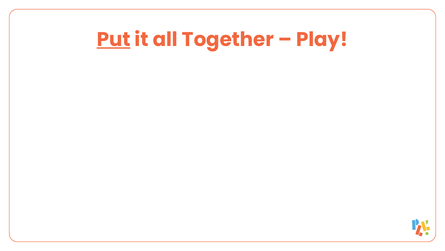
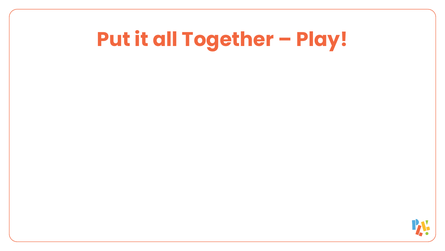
Put underline: present -> none (114, 39)
